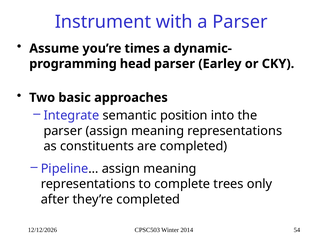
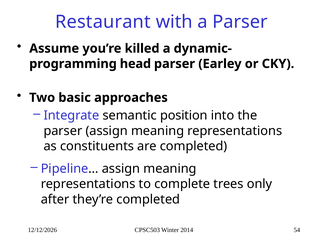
Instrument: Instrument -> Restaurant (103, 22)
times: times -> killed (142, 48)
